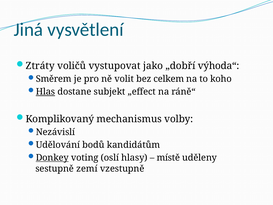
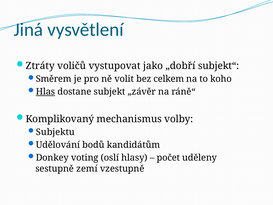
výhoda“: výhoda“ -> subjekt“ (219, 66)
„effect: „effect -> „závěr (142, 92)
Nezávislí: Nezávislí -> Subjektu (55, 132)
Donkey underline: present -> none (52, 157)
místě: místě -> počet (168, 157)
